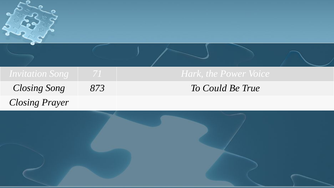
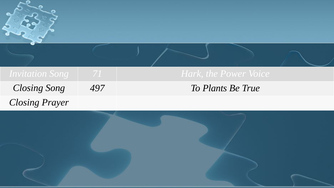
873: 873 -> 497 (97, 88)
Could: Could -> Plants (215, 88)
